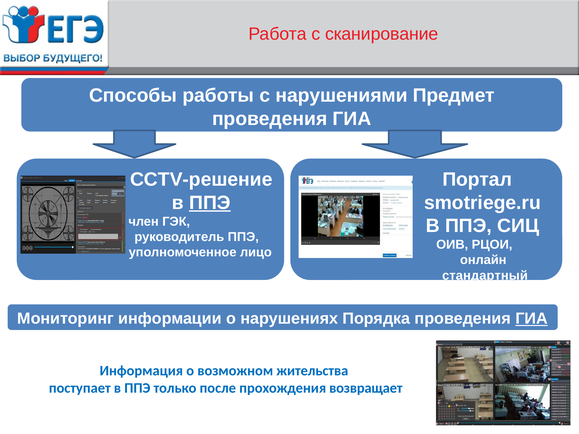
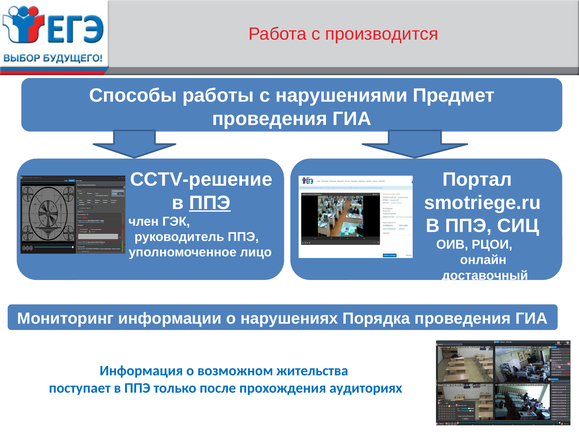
сканирование: сканирование -> производится (382, 34)
стандартный: стандартный -> доставочный (485, 276)
ГИА underline: present -> none (532, 319)
возвращает: возвращает -> аудиториях (366, 388)
